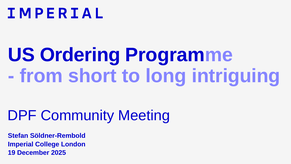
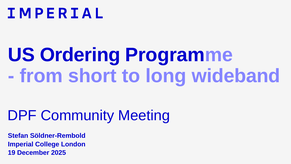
intriguing: intriguing -> wideband (236, 76)
